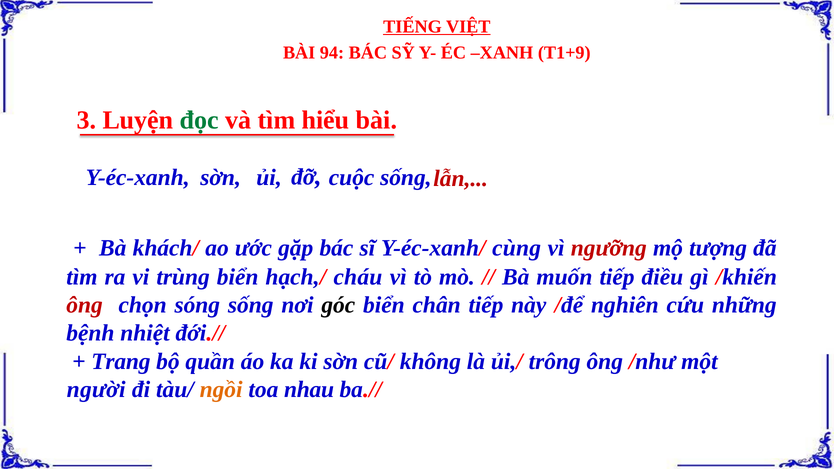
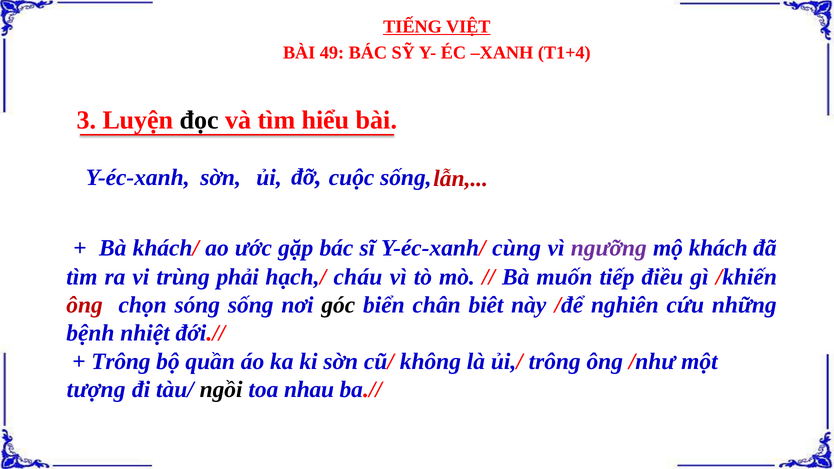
94: 94 -> 49 (332, 53)
T1+9: T1+9 -> T1+4 (564, 53)
đọc colour: green -> black (199, 120)
ngưỡng colour: red -> purple (609, 248)
tượng: tượng -> khách (718, 248)
trùng biển: biển -> phải (238, 277)
chân tiếp: tiếp -> biêt (486, 305)
Trang: Trang -> Trông (121, 361)
người: người -> tượng (96, 389)
ngồi colour: orange -> black (221, 389)
